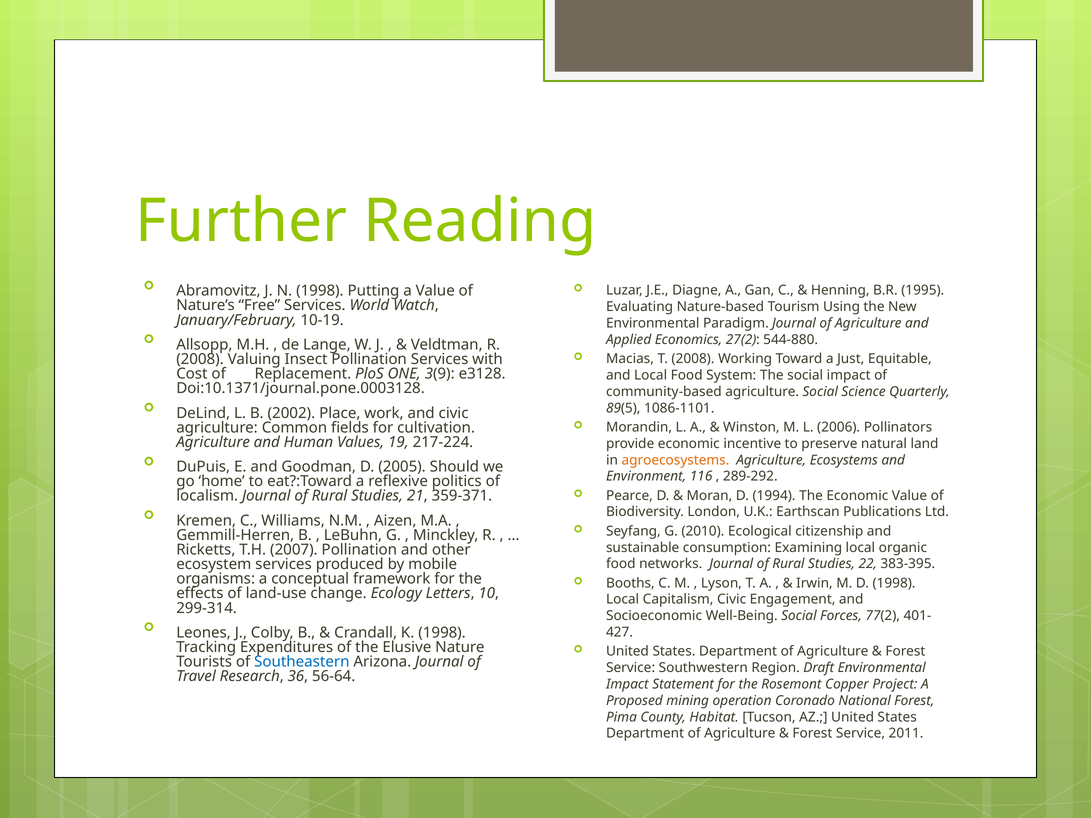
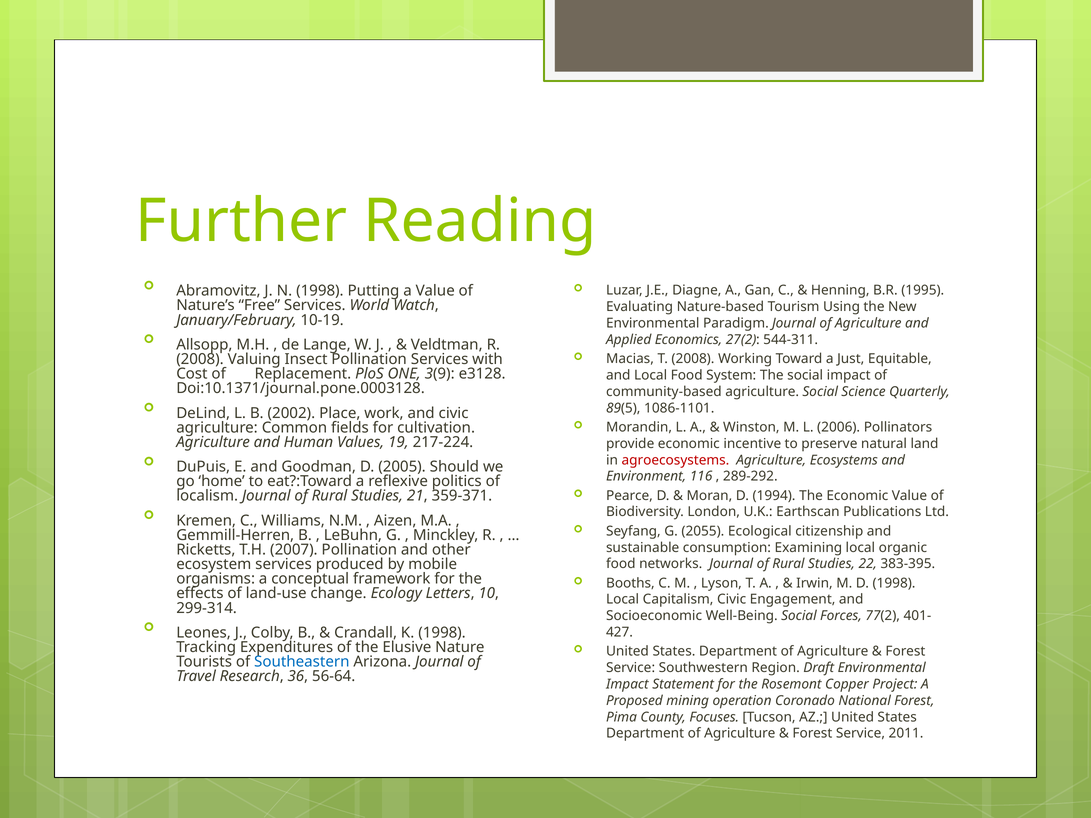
544-880: 544-880 -> 544-311 (791, 340)
agroecosystems colour: orange -> red (675, 460)
2010: 2010 -> 2055 (703, 531)
Habitat: Habitat -> Focuses (714, 717)
